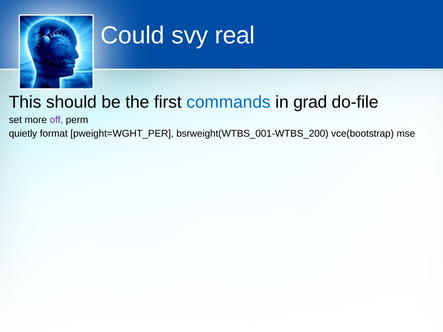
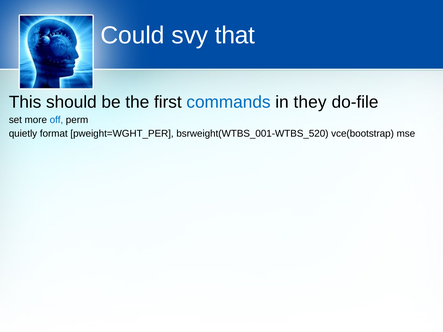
real: real -> that (235, 36)
grad: grad -> they (310, 102)
off colour: purple -> blue (56, 120)
bsrweight(WTBS_001-WTBS_200: bsrweight(WTBS_001-WTBS_200 -> bsrweight(WTBS_001-WTBS_520 (252, 134)
